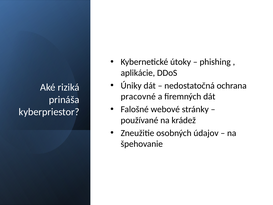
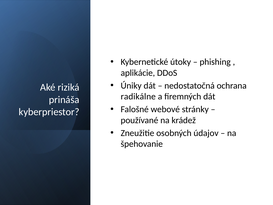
pracovné: pracovné -> radikálne (138, 96)
